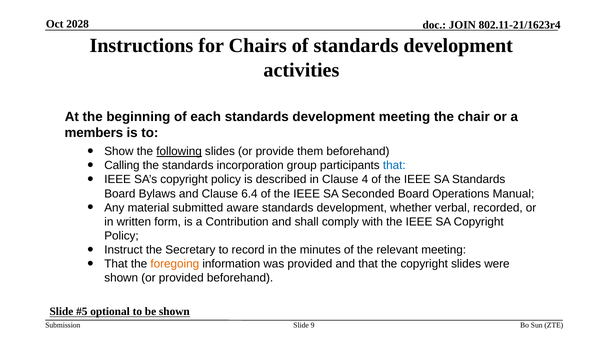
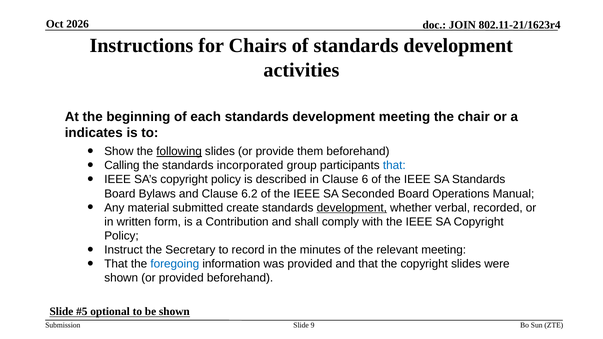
2028: 2028 -> 2026 (78, 24)
members: members -> indicates (94, 133)
incorporation: incorporation -> incorporated (250, 166)
4: 4 -> 6 (365, 180)
6.4: 6.4 -> 6.2 (249, 194)
aware: aware -> create (243, 208)
development underline: none -> present (352, 208)
foregoing colour: orange -> blue (175, 264)
